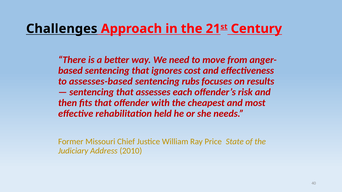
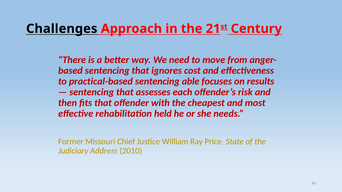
assesses-based: assesses-based -> practical-based (101, 82)
rubs: rubs -> able (191, 82)
